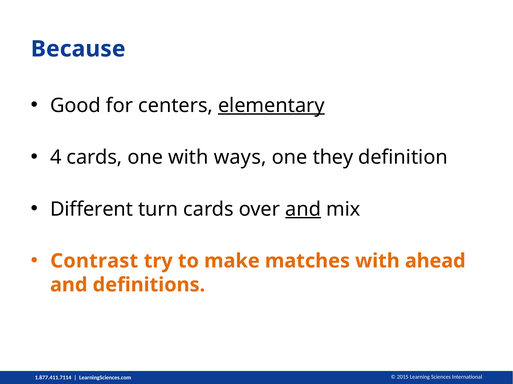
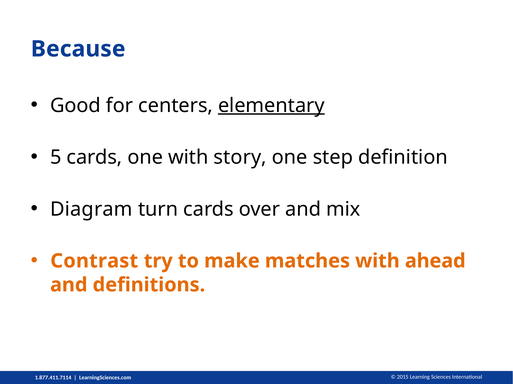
4: 4 -> 5 (56, 158)
ways: ways -> story (240, 158)
they: they -> step (333, 158)
Different: Different -> Diagram (91, 210)
and underline: present -> none (303, 210)
